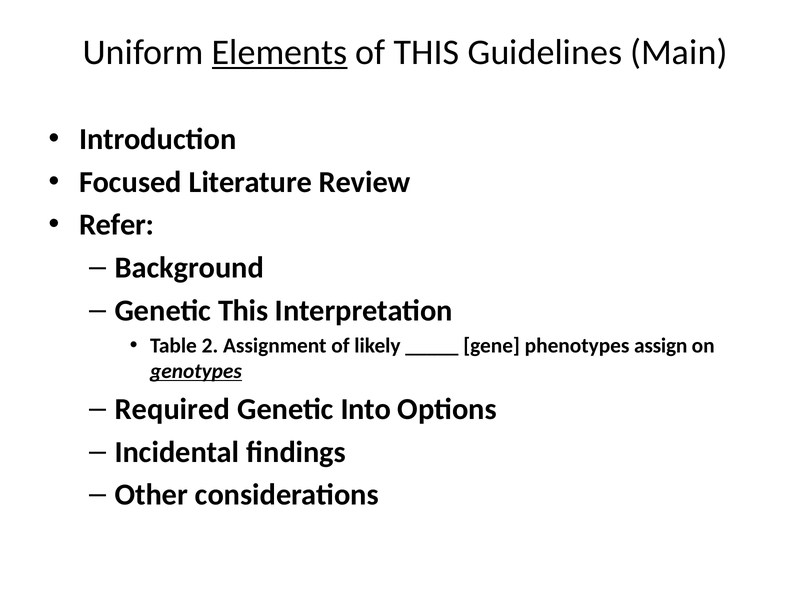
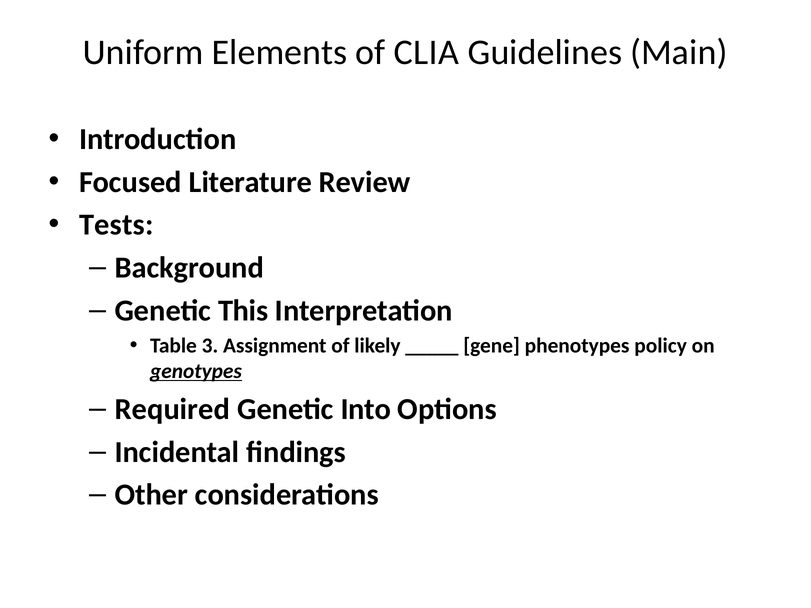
Elements underline: present -> none (280, 53)
of THIS: THIS -> CLIA (426, 53)
Refer: Refer -> Tests (116, 225)
2: 2 -> 3 (210, 346)
assign: assign -> policy (661, 346)
